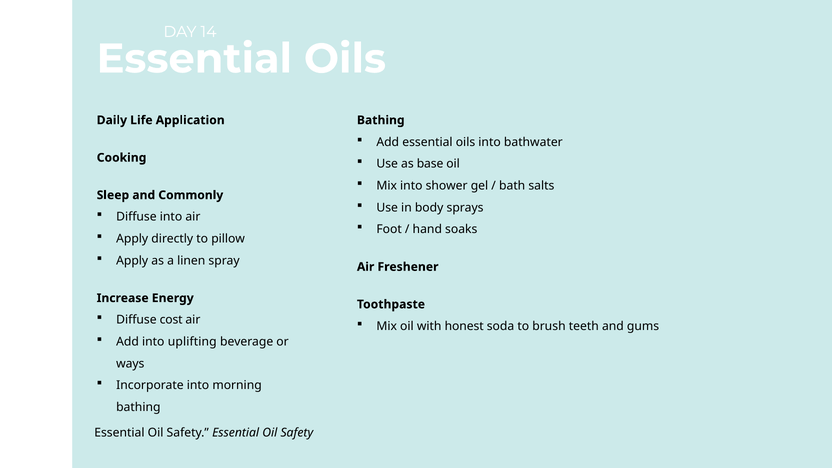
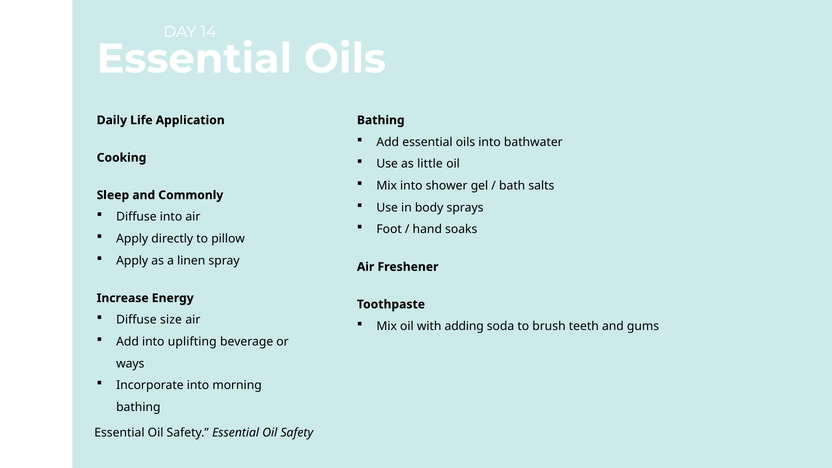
base: base -> little (430, 164)
cost: cost -> size (171, 320)
honest: honest -> adding (464, 326)
